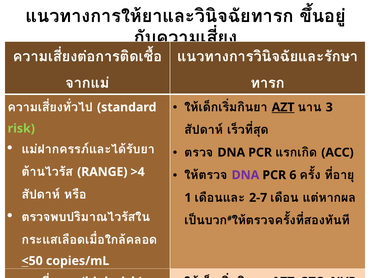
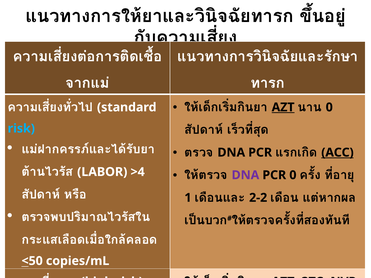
3: 3 -> 0 (329, 107)
risk colour: light green -> light blue (21, 129)
ACC underline: none -> present (337, 153)
RANGE: RANGE -> LABOR (102, 172)
PCR 6: 6 -> 0 (293, 175)
2-7: 2-7 -> 2-2 (258, 198)
